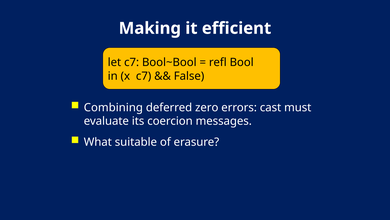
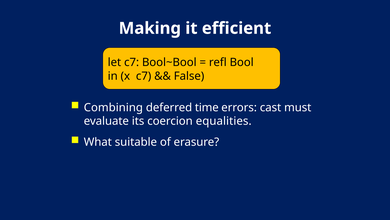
zero: zero -> time (207, 107)
messages: messages -> equalities (224, 121)
